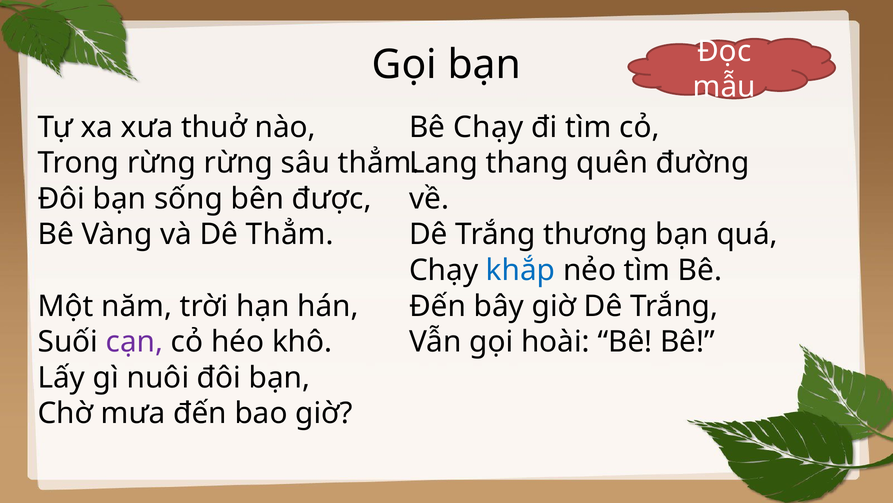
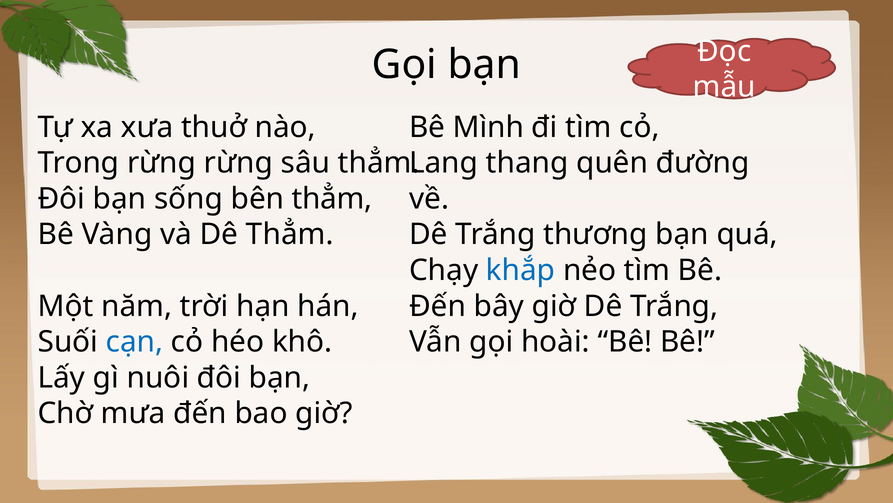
Bê Chạy: Chạy -> Mình (488, 127)
bên được: được -> thẳm (332, 199)
cạn colour: purple -> blue (135, 341)
